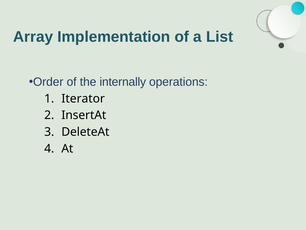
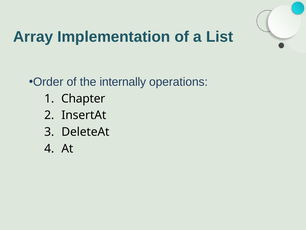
Iterator: Iterator -> Chapter (83, 98)
